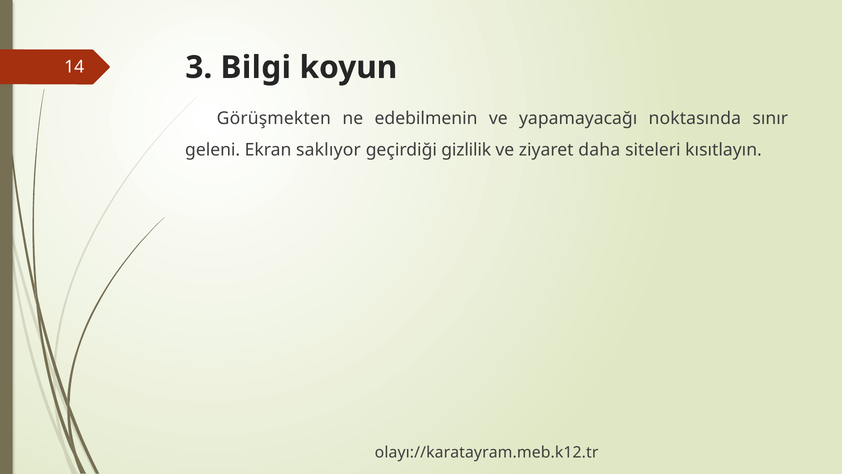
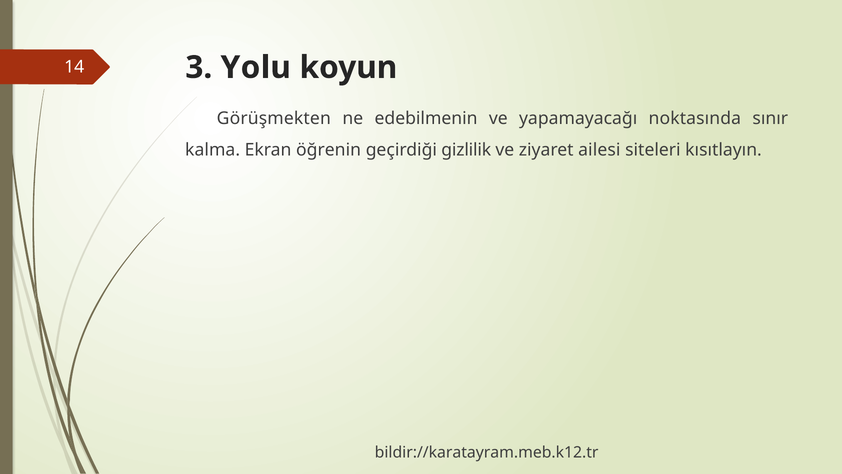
Bilgi: Bilgi -> Yolu (256, 67)
geleni: geleni -> kalma (213, 150)
saklıyor: saklıyor -> öğrenin (329, 150)
daha: daha -> ailesi (599, 150)
olayı://karatayram.meb.k12.tr: olayı://karatayram.meb.k12.tr -> bildir://karatayram.meb.k12.tr (487, 452)
